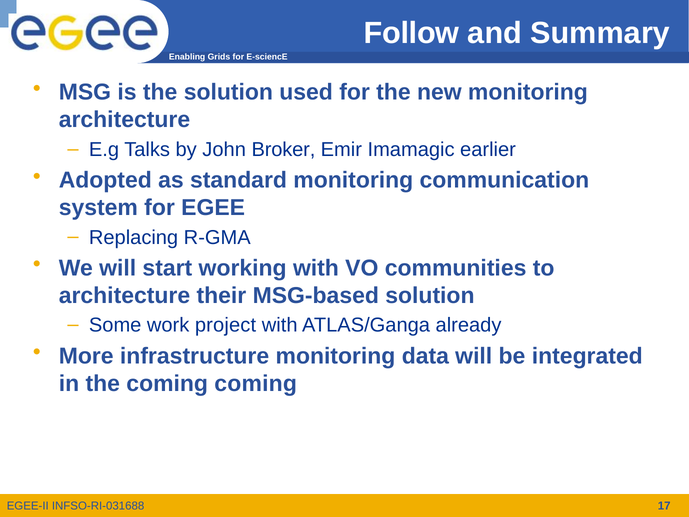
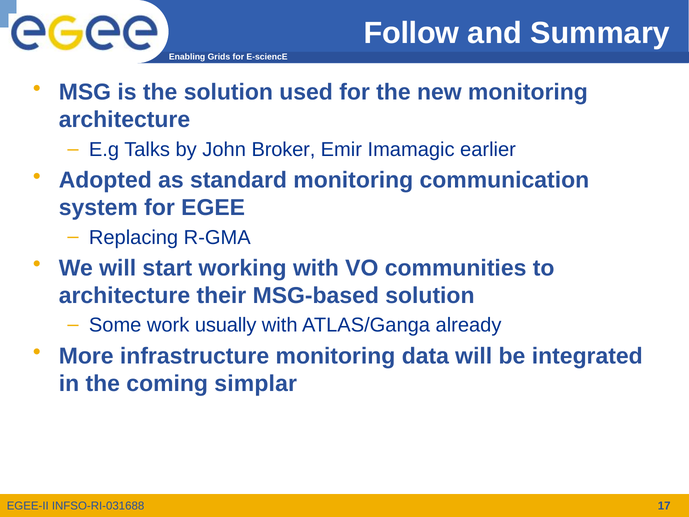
project: project -> usually (226, 325)
coming coming: coming -> simplar (256, 383)
